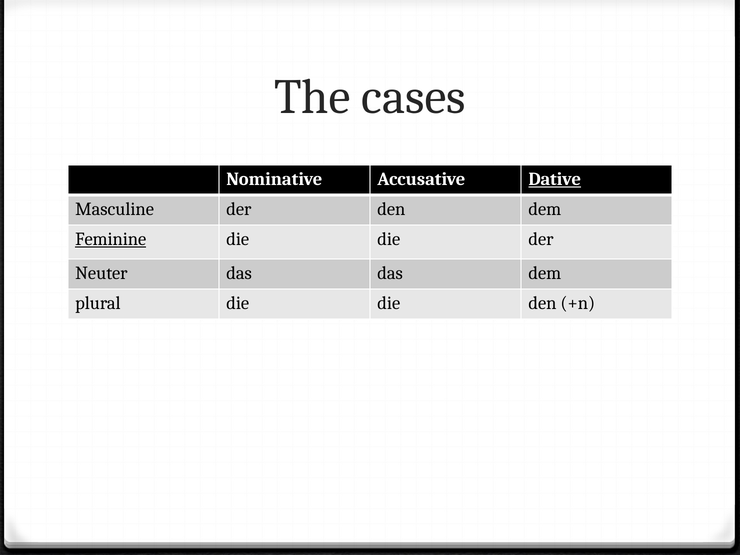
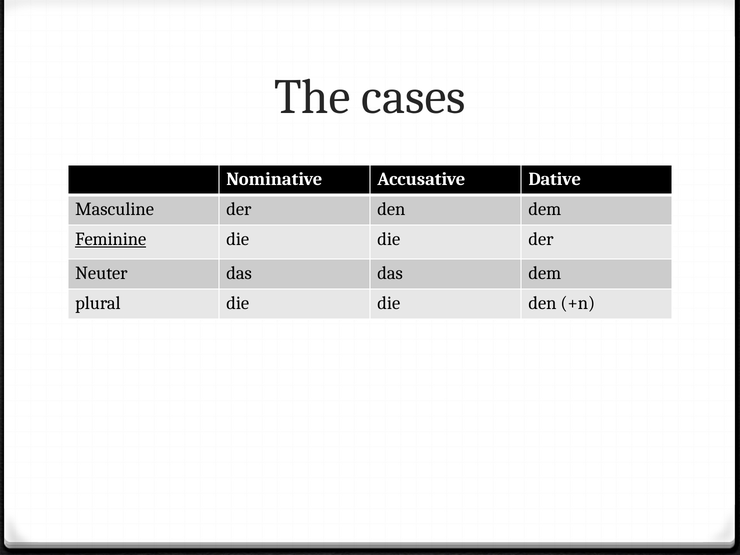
Dative underline: present -> none (555, 179)
